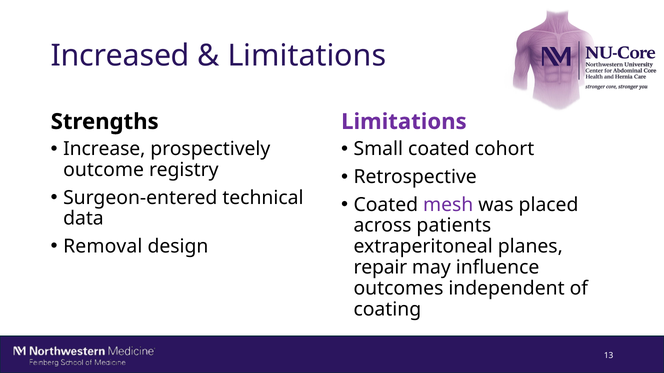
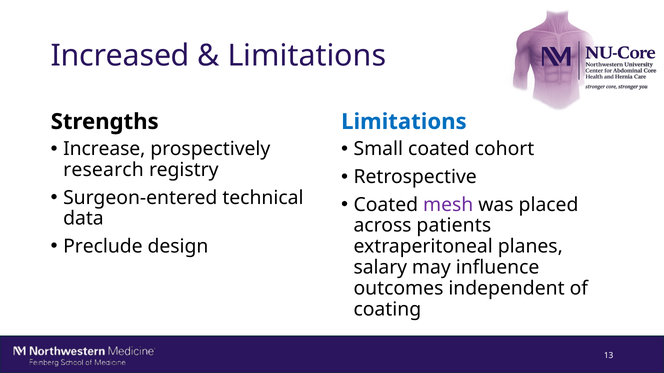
Limitations colour: purple -> blue (404, 122)
outcome: outcome -> research (104, 170)
Removal: Removal -> Preclude (103, 247)
repair: repair -> salary (380, 268)
